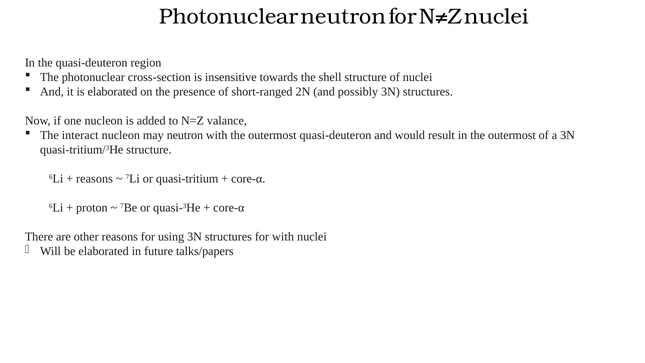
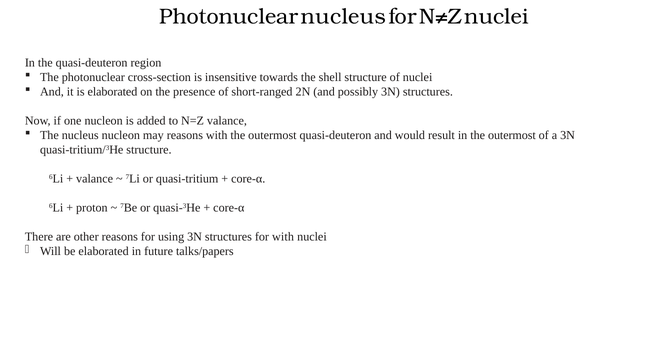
Photonuclear neutron: neutron -> nucleus (343, 17)
The interact: interact -> nucleus (80, 135)
may neutron: neutron -> reasons (185, 135)
reasons: reasons -> valance (95, 179)
